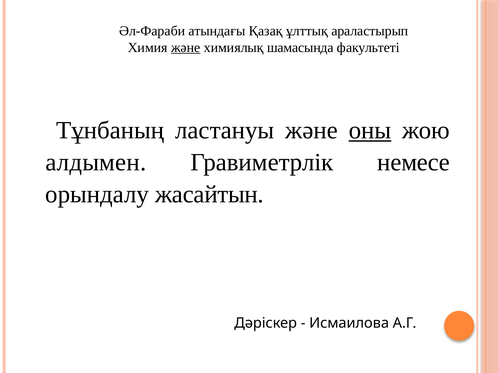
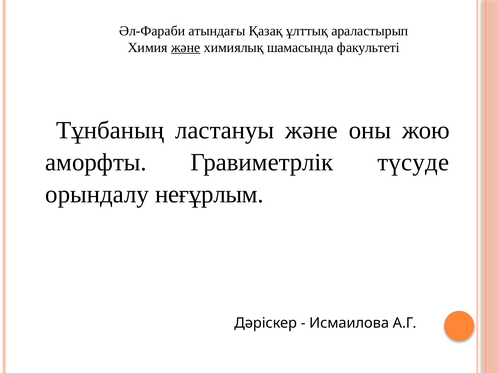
оны underline: present -> none (370, 130)
алдымен: алдымен -> аморфты (96, 162)
немесе: немесе -> түсуде (413, 162)
жасайтын: жасайтын -> неғұрлым (209, 194)
